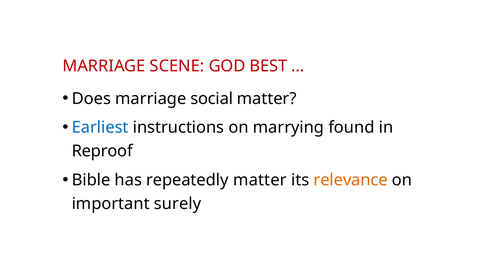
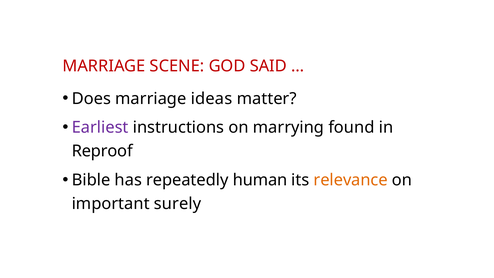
BEST: BEST -> SAID (268, 66)
social: social -> ideas (212, 99)
Earliest colour: blue -> purple (100, 127)
repeatedly matter: matter -> human (260, 180)
